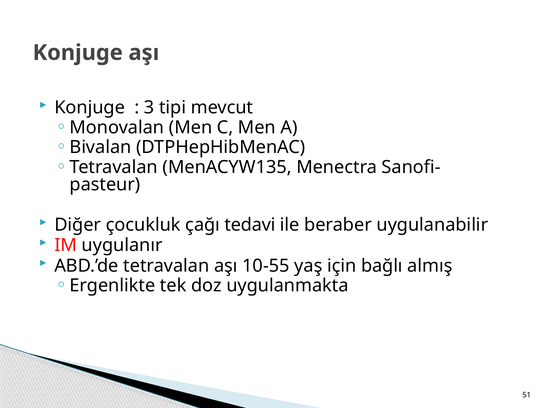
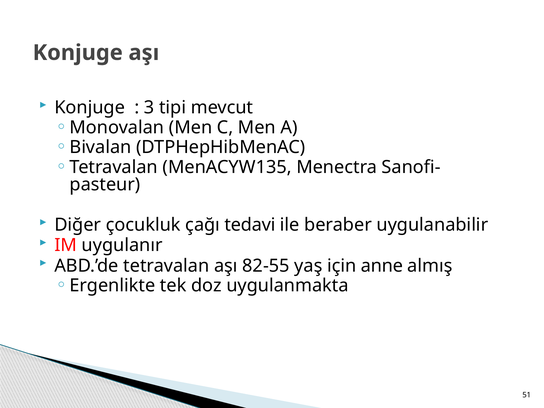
10-55: 10-55 -> 82-55 (266, 266)
bağlı: bağlı -> anne (382, 266)
